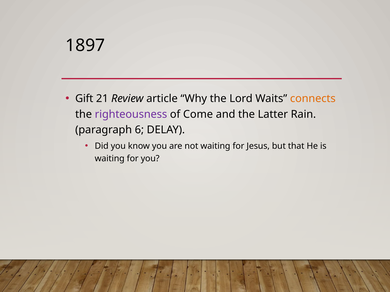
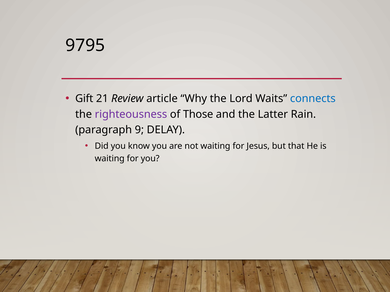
1897: 1897 -> 9795 (85, 46)
connects colour: orange -> blue (313, 99)
Come: Come -> Those (198, 114)
6: 6 -> 9 (139, 130)
